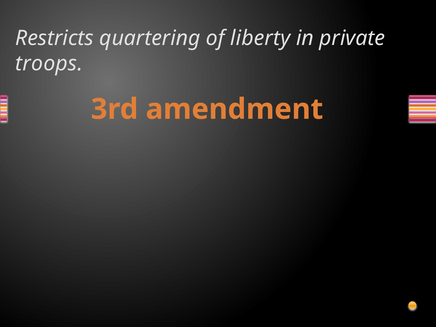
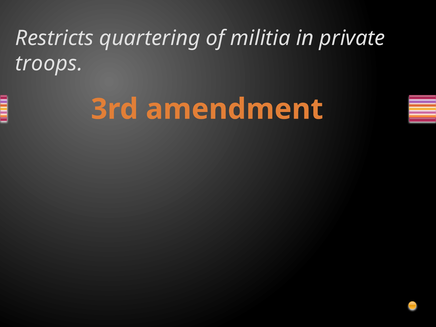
liberty: liberty -> militia (260, 38)
